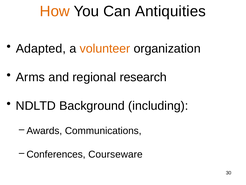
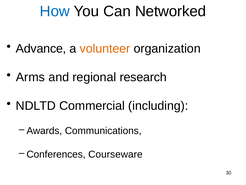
How colour: orange -> blue (55, 11)
Antiquities: Antiquities -> Networked (171, 11)
Adapted: Adapted -> Advance (41, 48)
Background: Background -> Commercial (92, 105)
